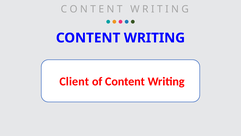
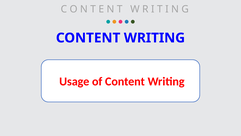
Client: Client -> Usage (74, 81)
